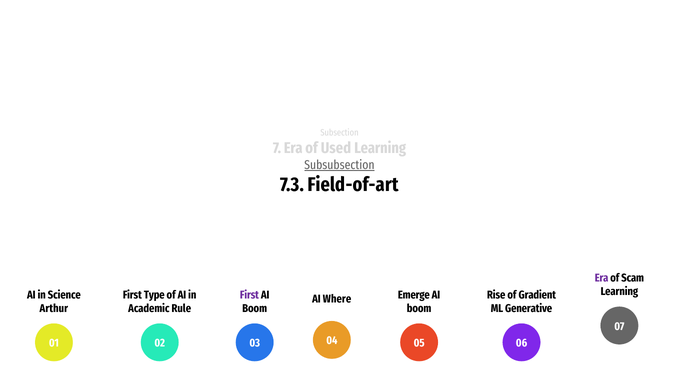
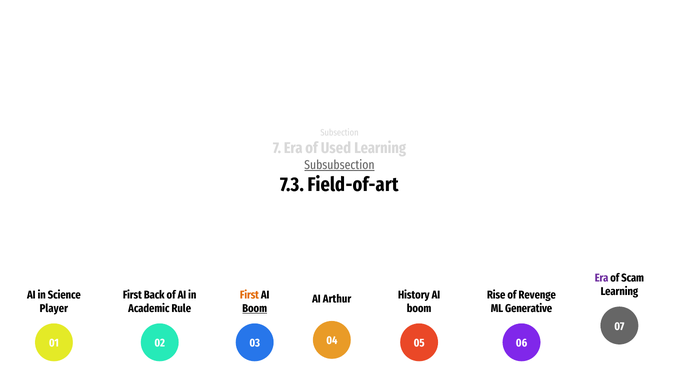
Type: Type -> Back (154, 295)
First colour: purple -> orange (249, 295)
Emerge: Emerge -> History (414, 295)
Gradient: Gradient -> Revenge (537, 295)
Where: Where -> Arthur (337, 299)
Arthur: Arthur -> Player (54, 308)
Boom underline: none -> present (255, 308)
